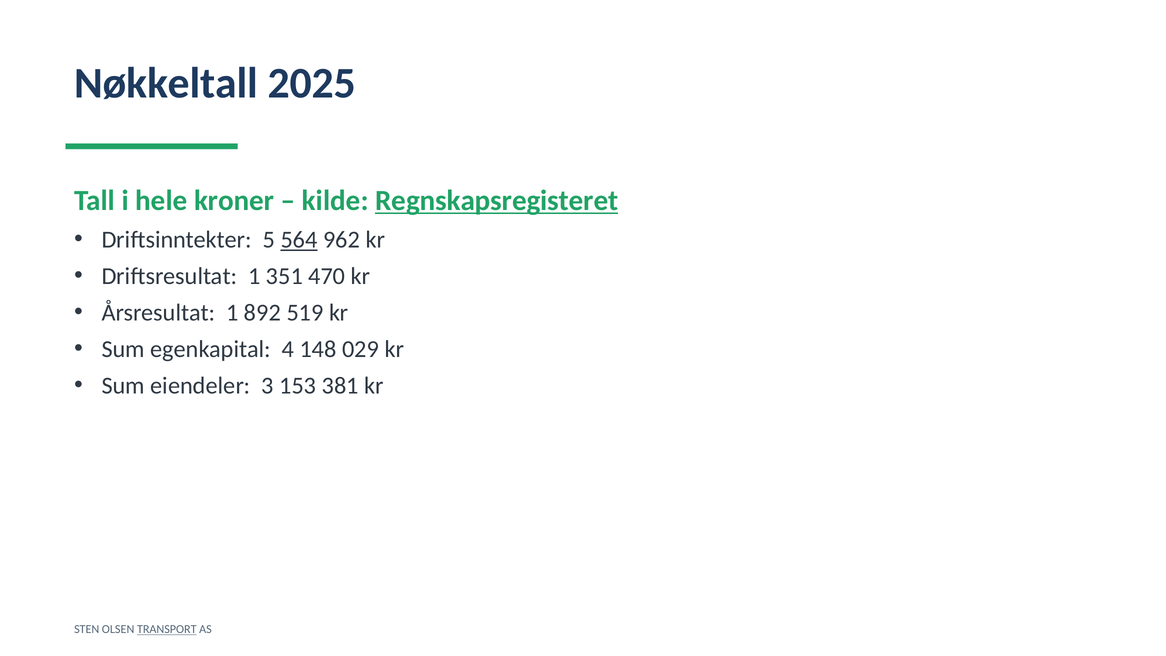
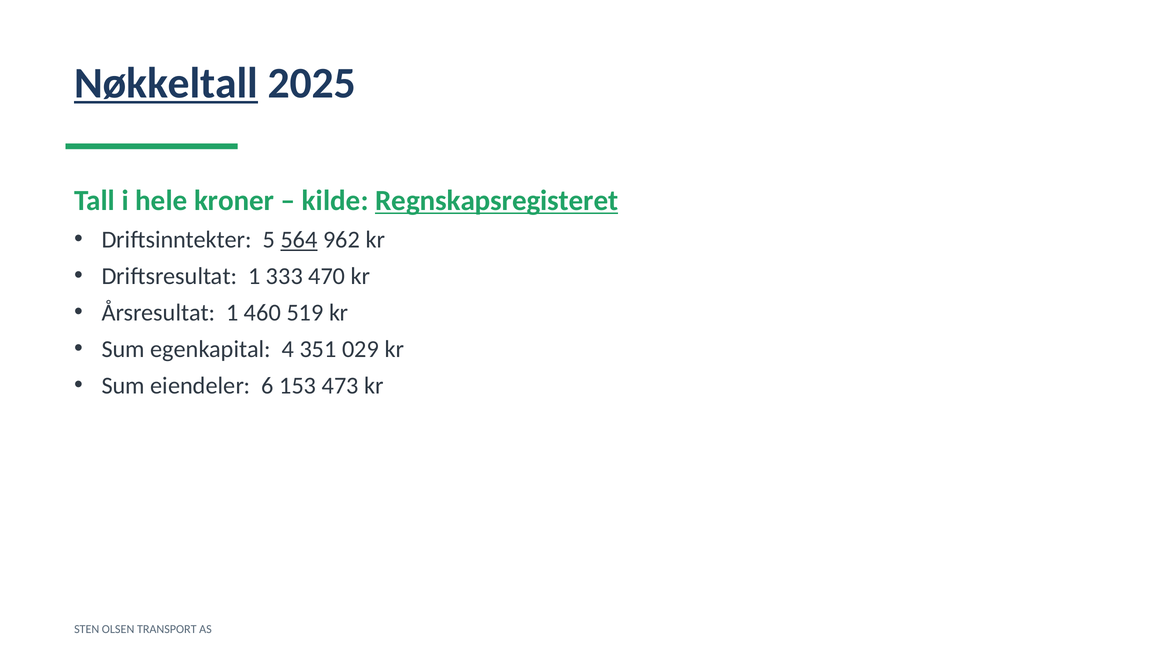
Nøkkeltall underline: none -> present (166, 83)
351: 351 -> 333 (284, 276)
892: 892 -> 460 (262, 313)
148: 148 -> 351 (318, 349)
3: 3 -> 6 (268, 386)
381: 381 -> 473 (340, 386)
TRANSPORT underline: present -> none (167, 629)
